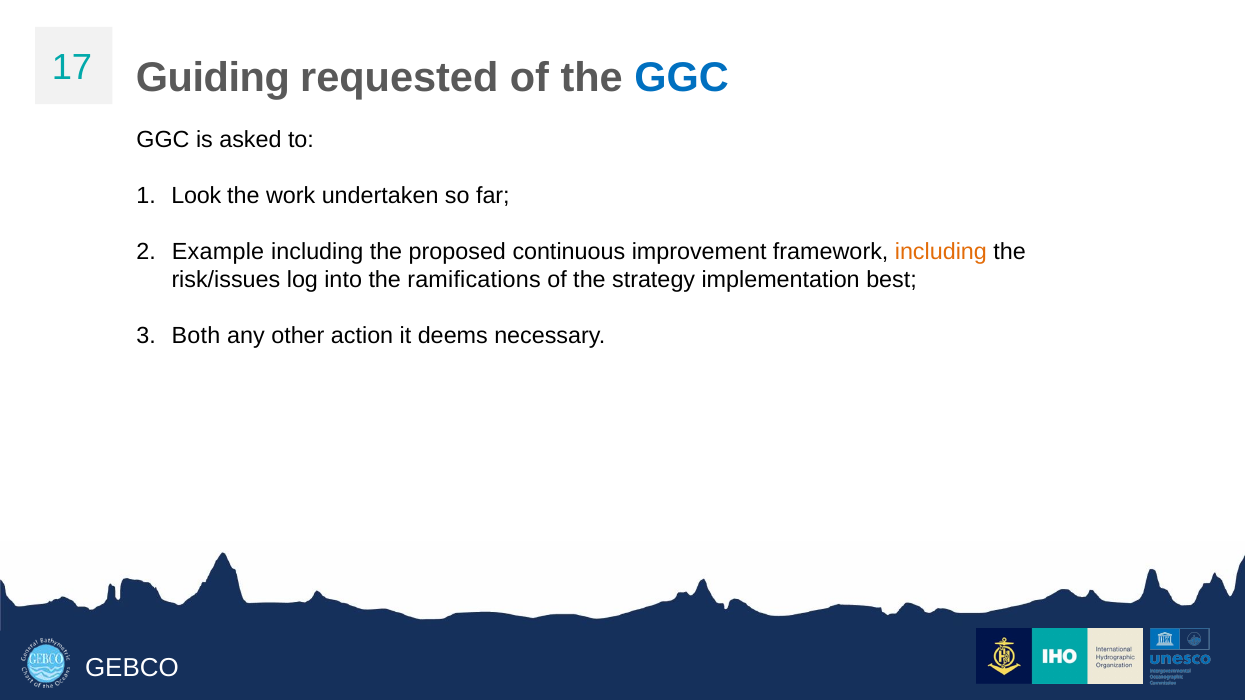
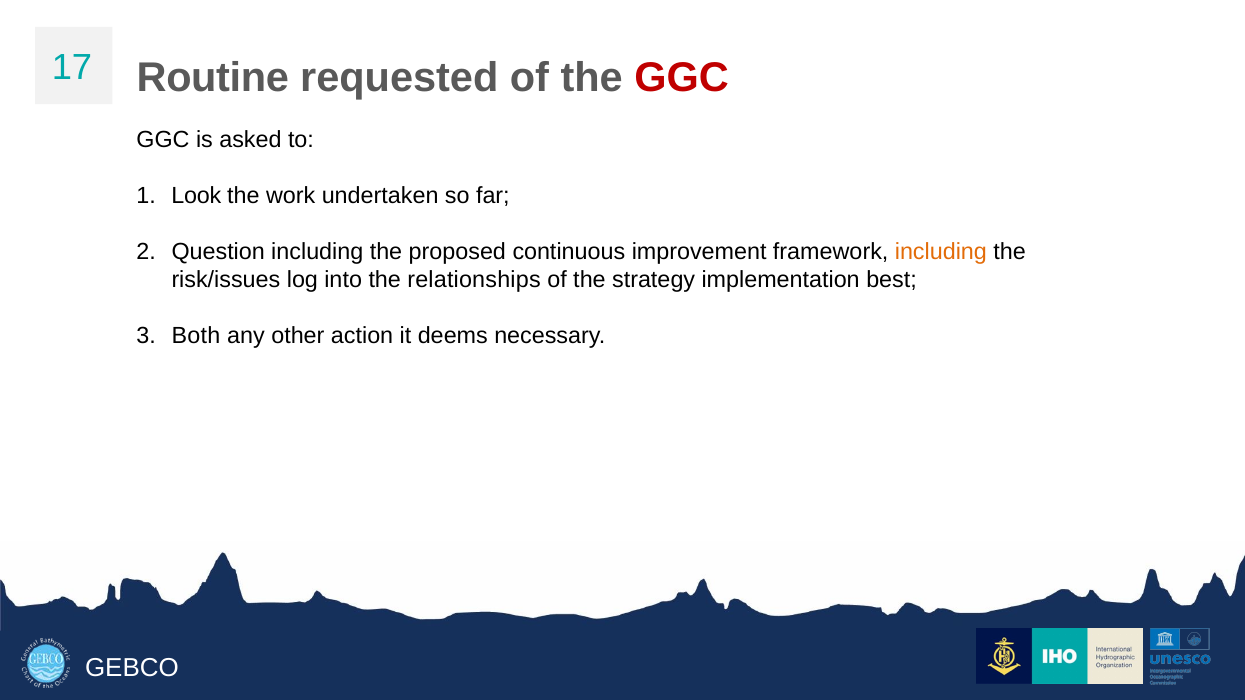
Guiding: Guiding -> Routine (213, 78)
GGC colour: blue -> red (682, 78)
Example: Example -> Question (218, 252)
ramifications: ramifications -> relationships (474, 280)
